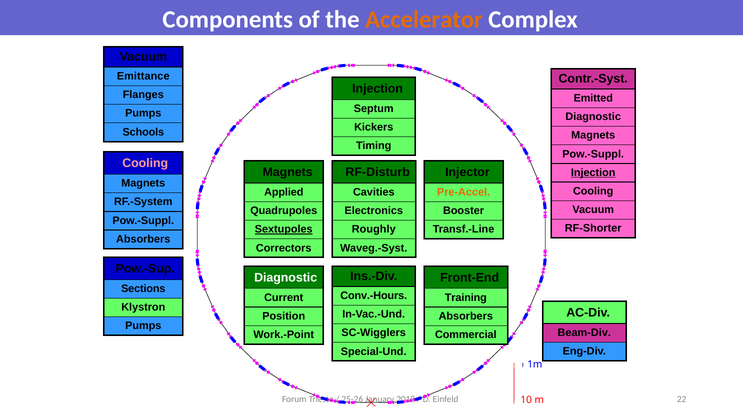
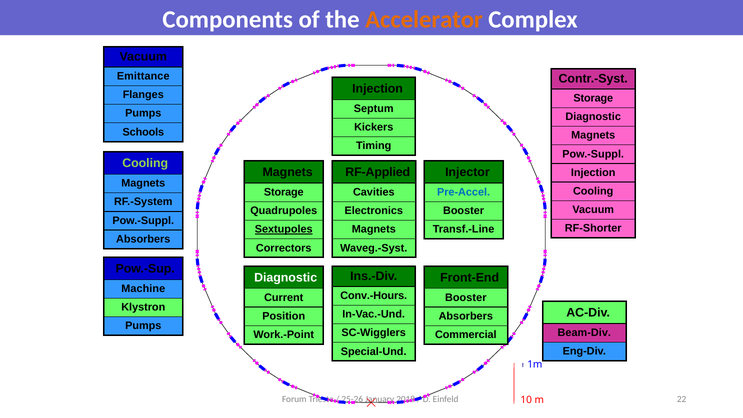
Emitted: Emitted -> Storage (593, 98)
Cooling colour: pink -> light green (145, 163)
RF-Disturb: RF-Disturb -> RF-Applied (378, 172)
Injection underline: present -> none (593, 173)
Applied: Applied -> Storage (284, 192)
Pre-Accel colour: orange -> blue (464, 192)
Roughly: Roughly -> Magnets (374, 229)
Sections: Sections -> Machine (143, 289)
Training: Training -> Booster (466, 297)
